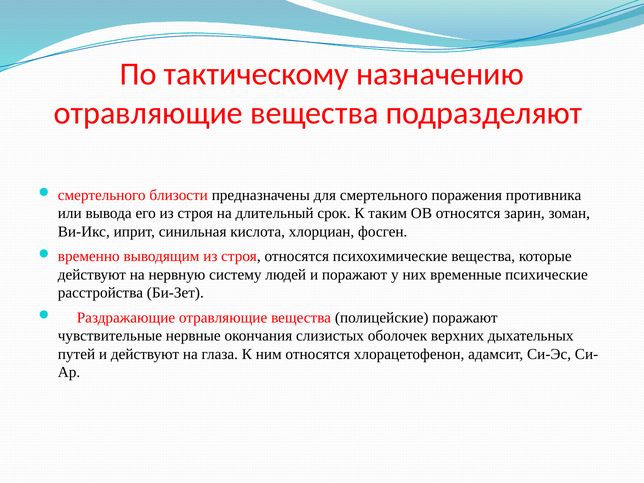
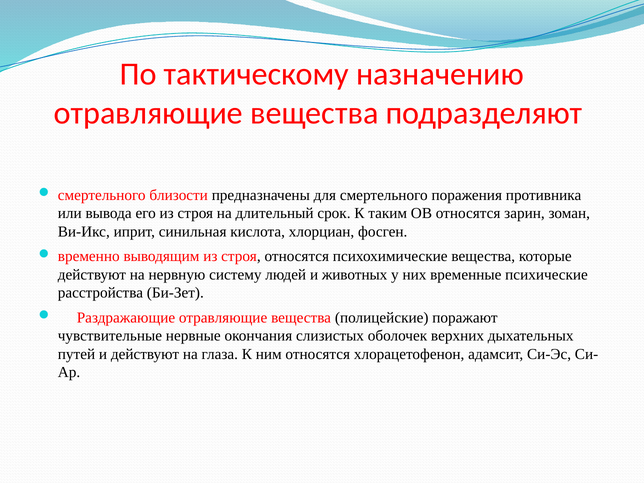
и поражают: поражают -> животных (355, 275)
